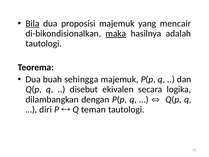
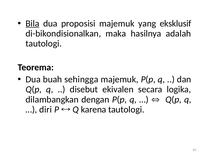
mencair: mencair -> eksklusif (176, 23)
maka underline: present -> none (116, 33)
teman: teman -> karena (94, 109)
